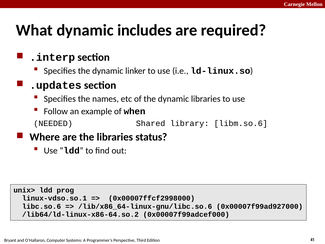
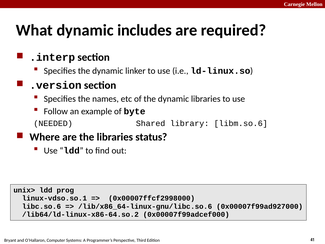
.updates: .updates -> .version (56, 85)
when: when -> byte (135, 111)
